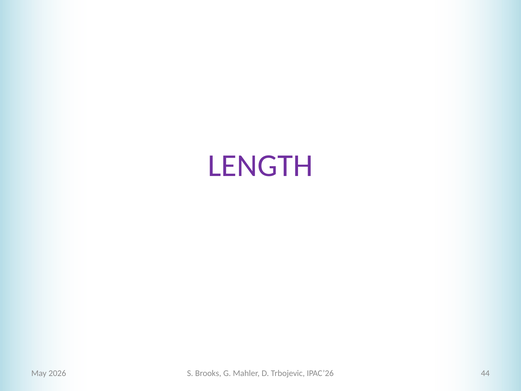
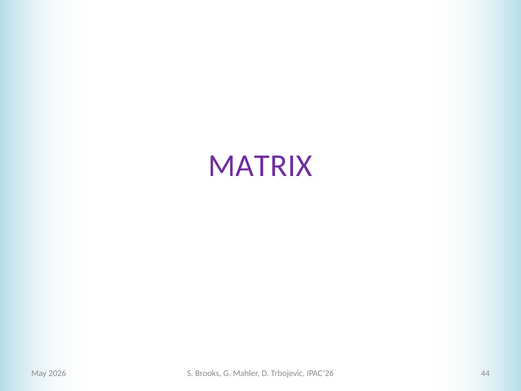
LENGTH: LENGTH -> MATRIX (260, 165)
